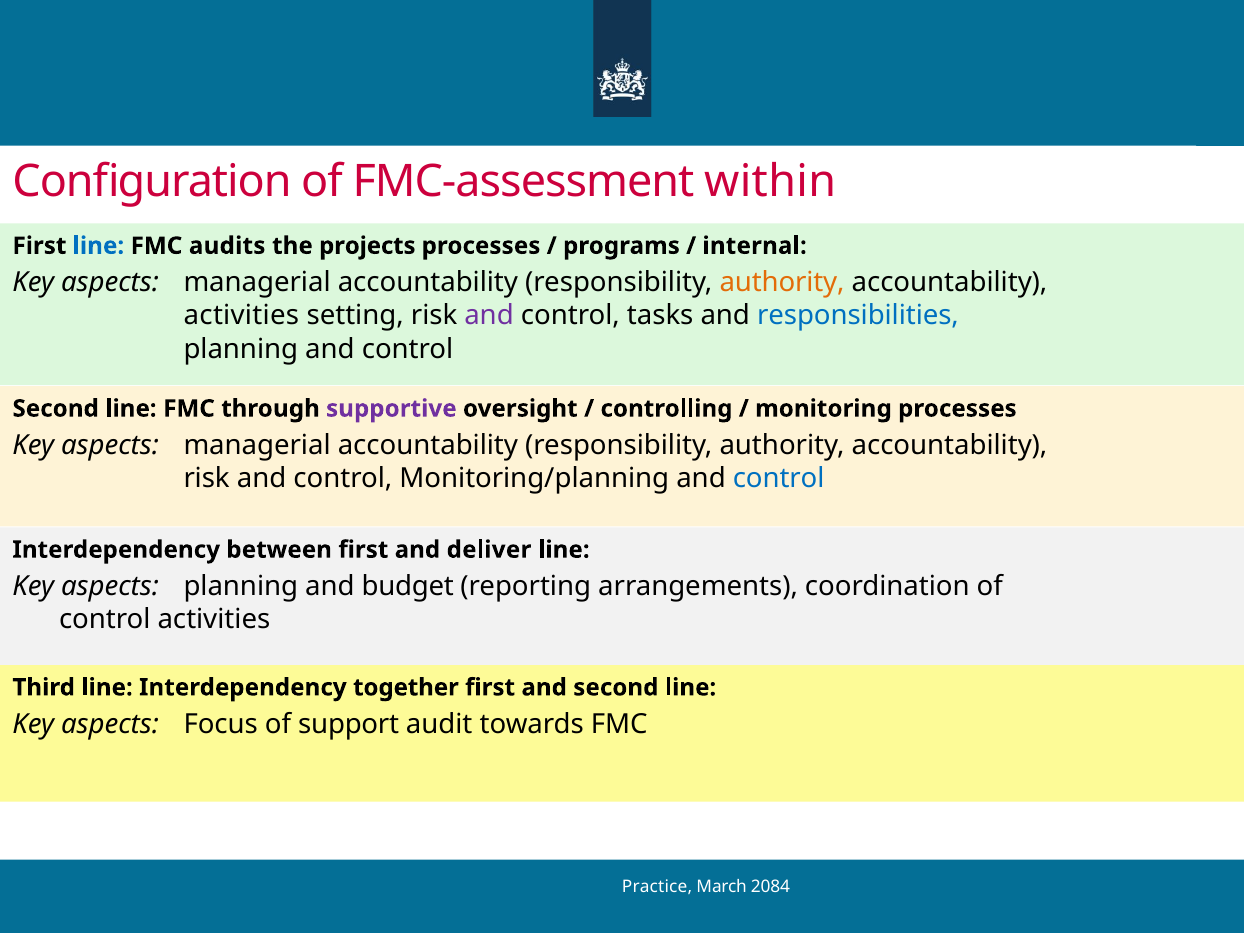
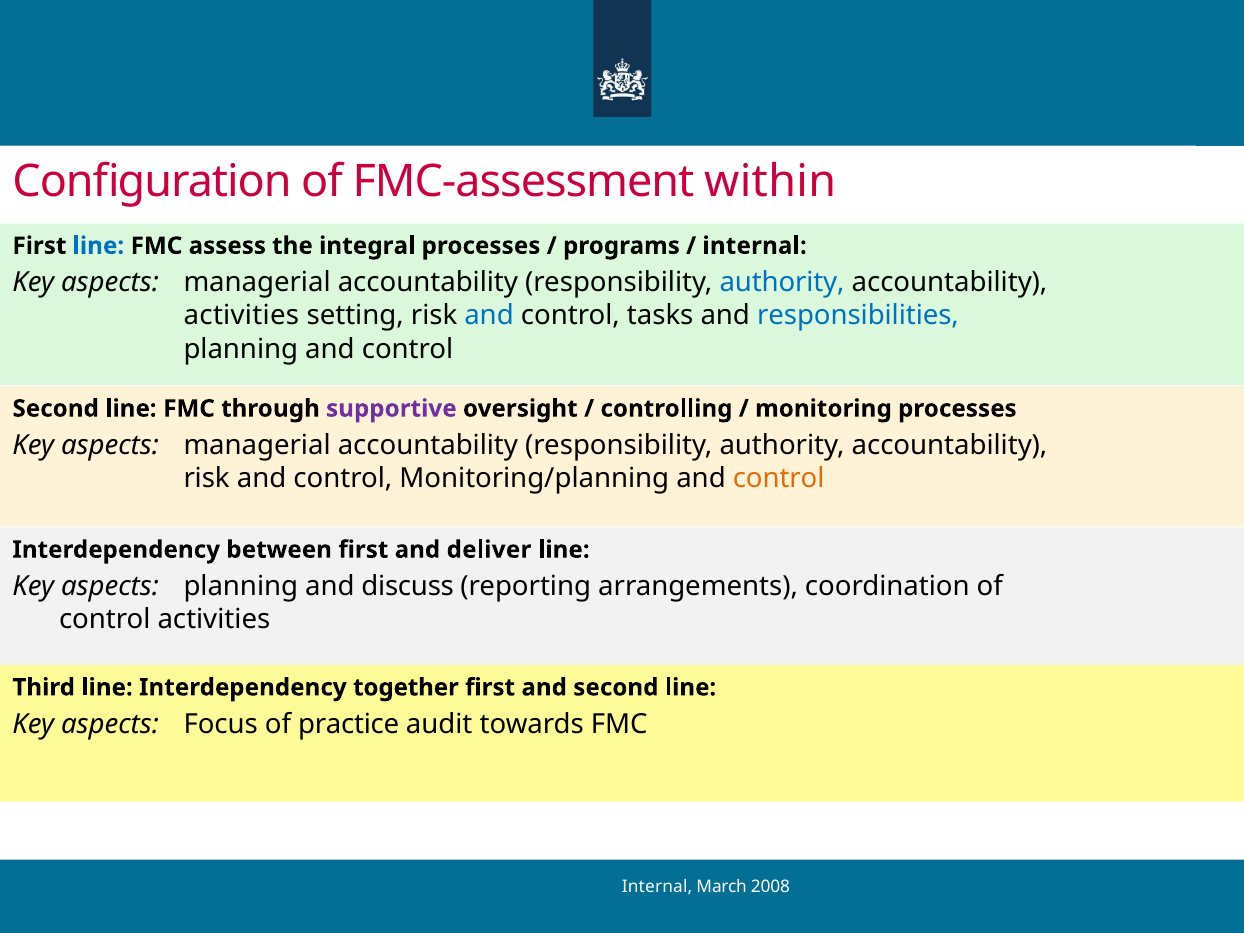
audits: audits -> assess (227, 246)
projects: projects -> integral (367, 246)
authority colour: orange -> blue (782, 283)
and colour: purple -> blue (489, 316)
control colour: blue -> orange (779, 479)
budget: budget -> discuss (408, 587)
support: support -> practice (349, 724)
Practice: Practice -> Internal (657, 887)
2084: 2084 -> 2008 (770, 887)
